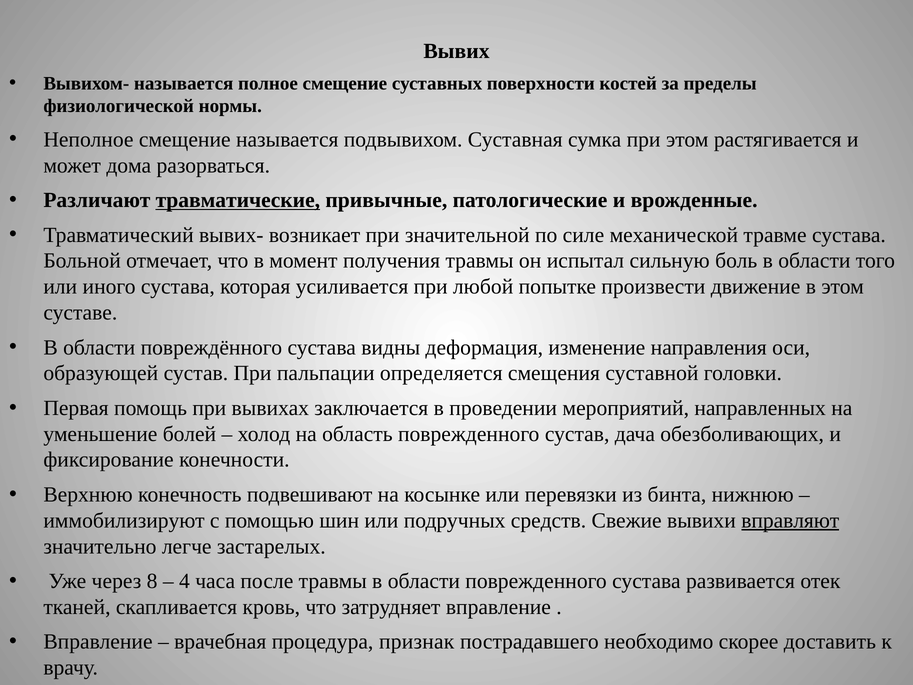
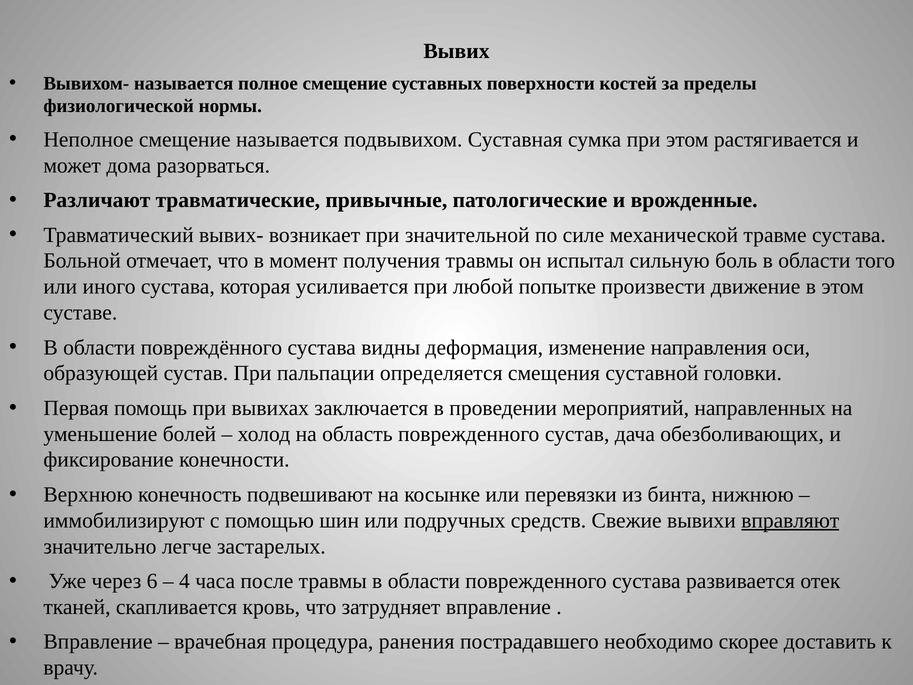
травматические underline: present -> none (238, 200)
8: 8 -> 6 (152, 581)
признак: признак -> ранения (417, 642)
